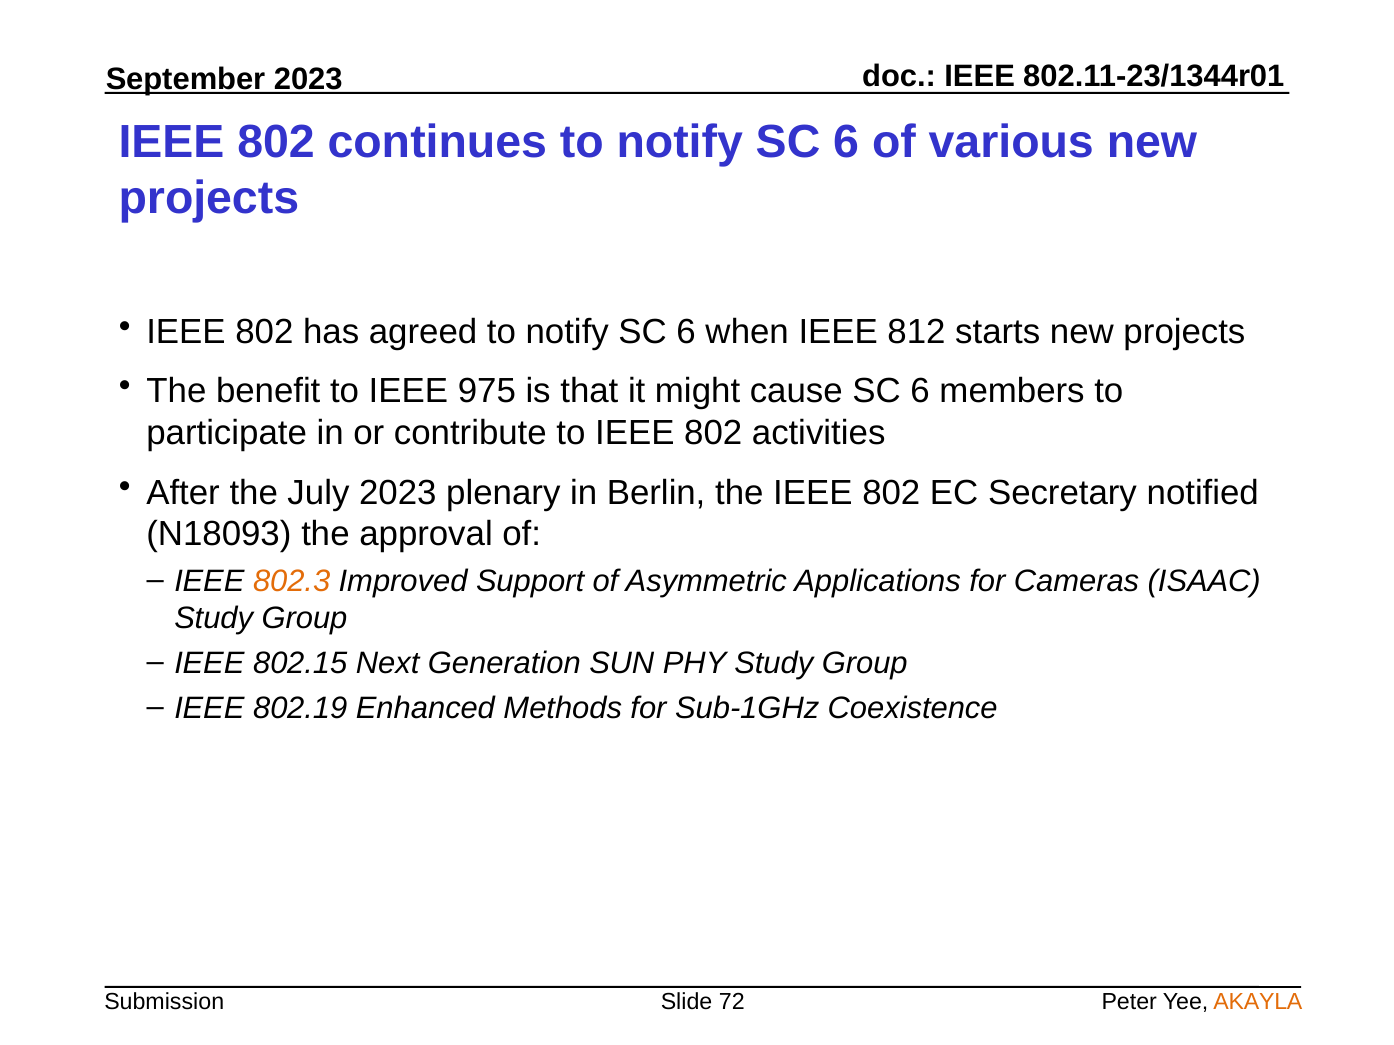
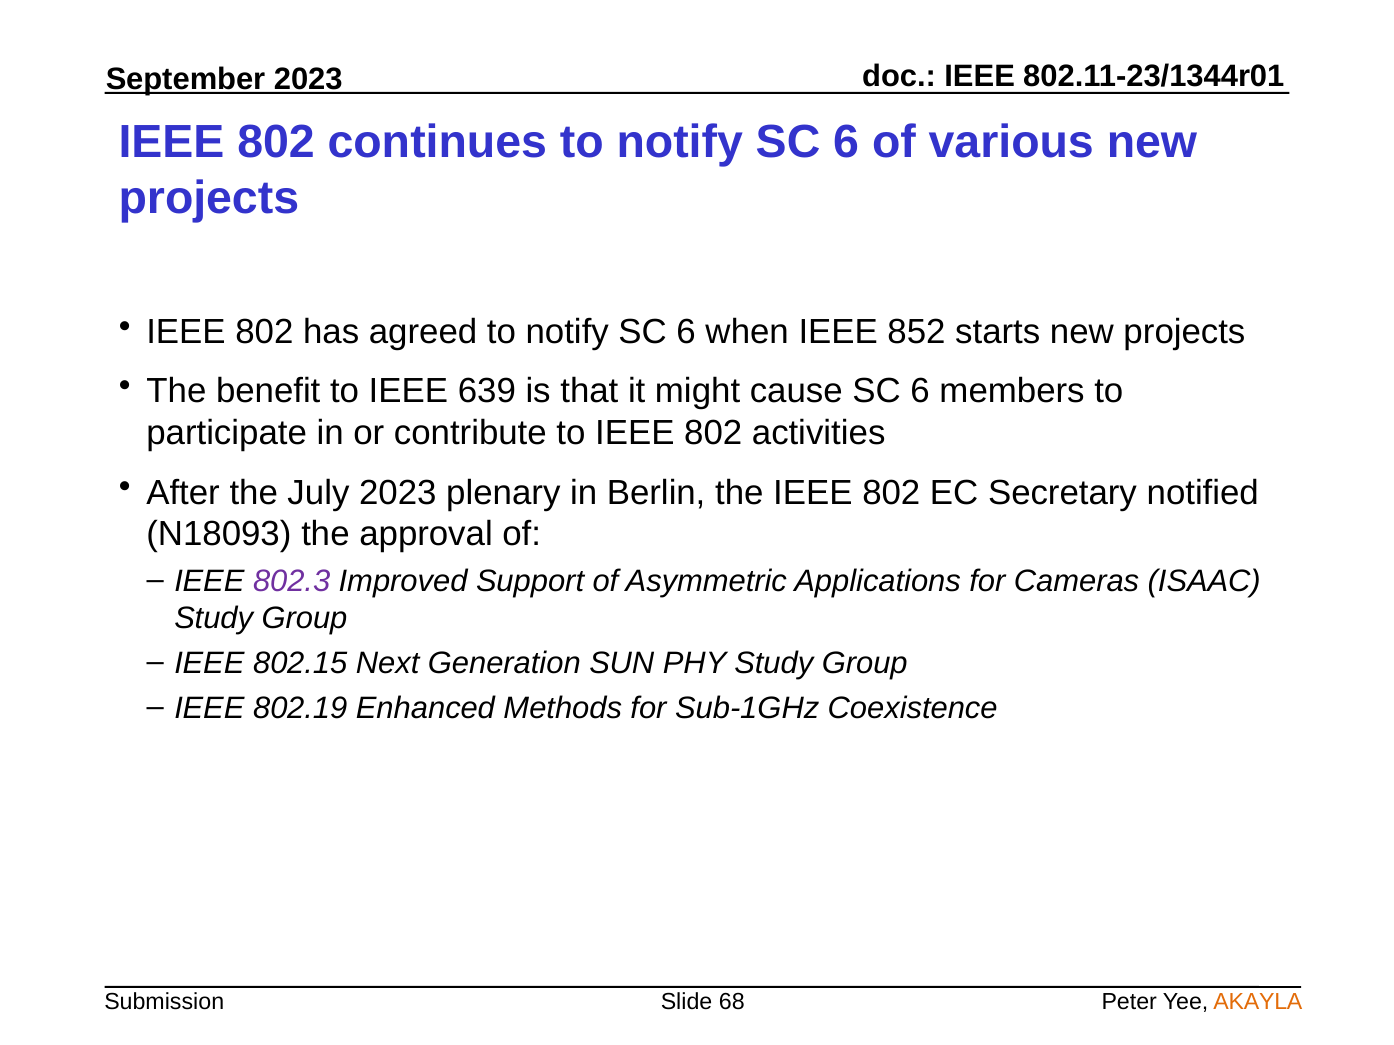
812: 812 -> 852 (917, 332)
975: 975 -> 639 (487, 392)
802.3 colour: orange -> purple (292, 582)
72: 72 -> 68 (732, 1003)
